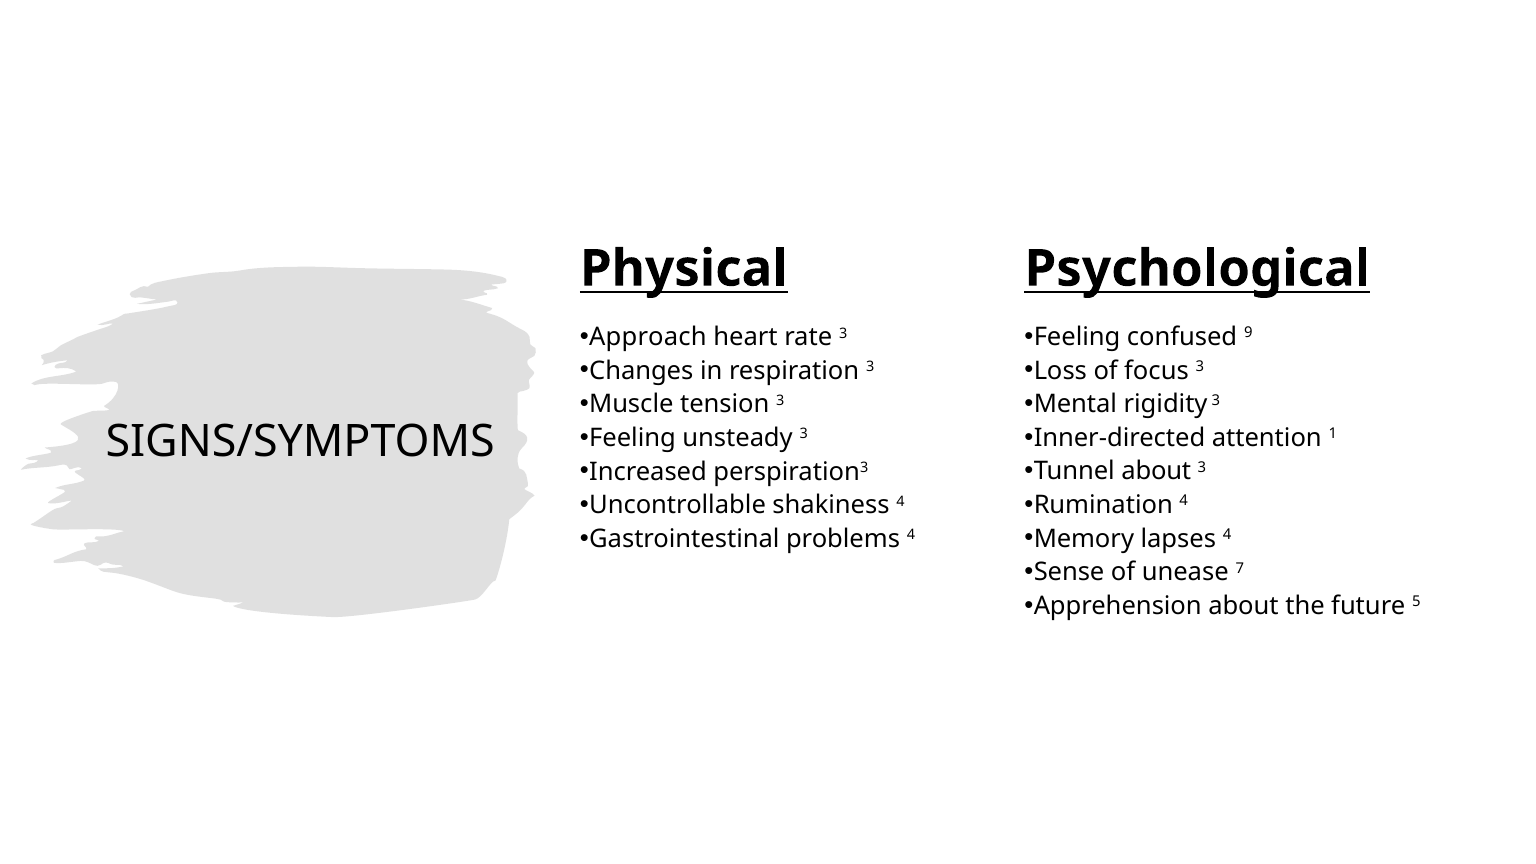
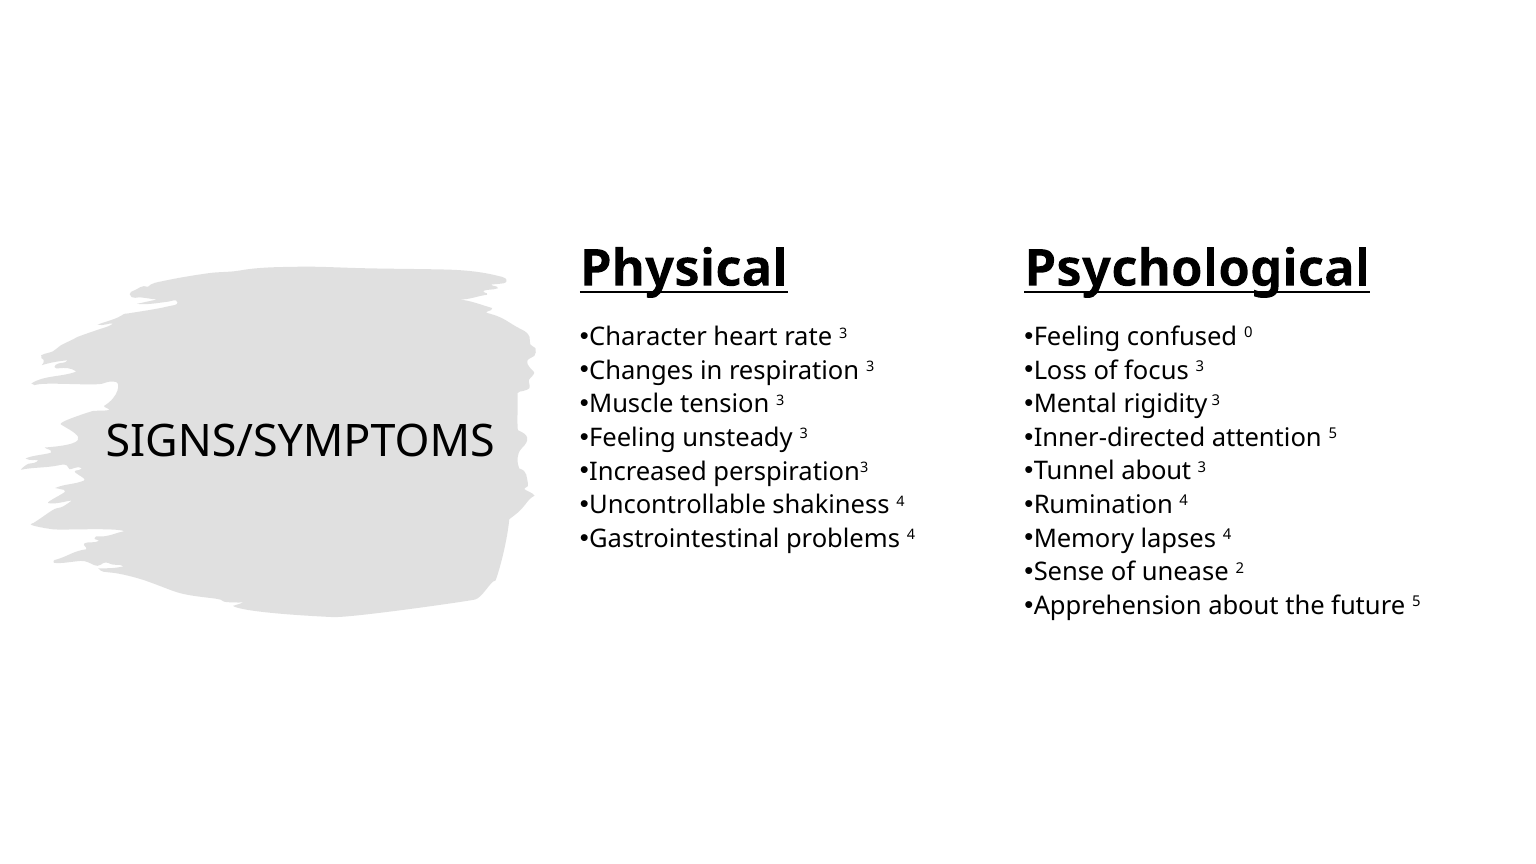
Approach: Approach -> Character (648, 337)
9: 9 -> 0 (1248, 333)
attention 1: 1 -> 5 (1333, 434)
7: 7 -> 2 (1240, 568)
